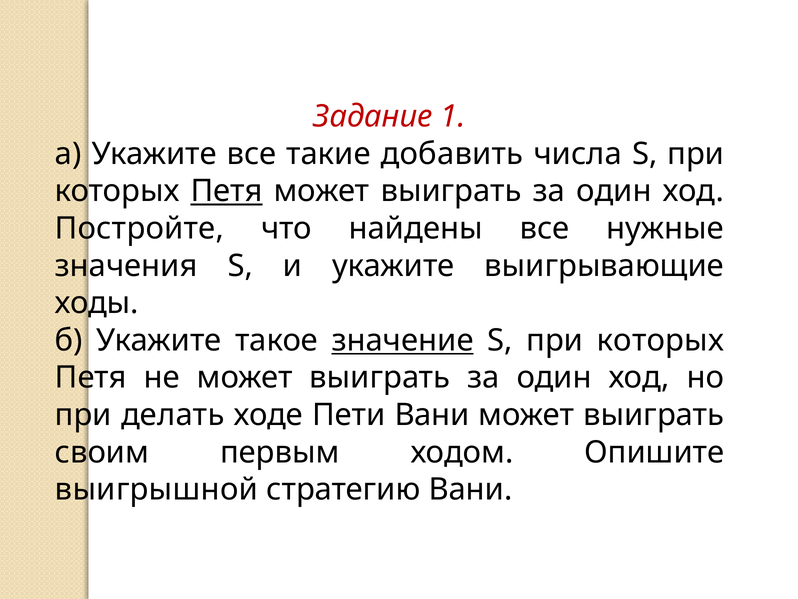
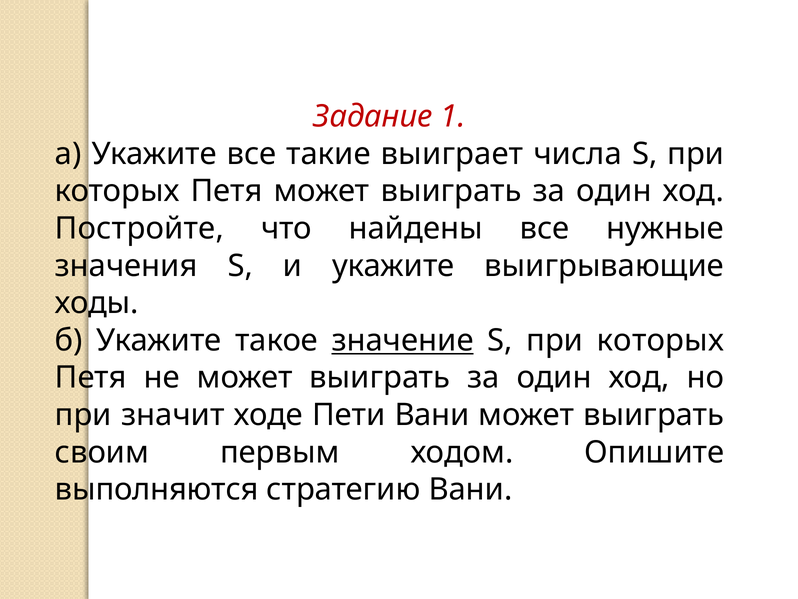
добавить: добавить -> выиграет (452, 154)
Петя underline: present -> none (227, 191)
делать: делать -> значит (173, 415)
выигрышной: выигрышной -> выполняются (157, 489)
